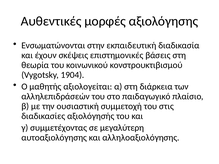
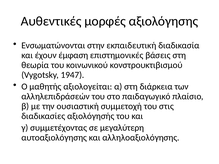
σκέψεις: σκέψεις -> έμφαση (73, 55)
1904: 1904 -> 1947 (72, 75)
